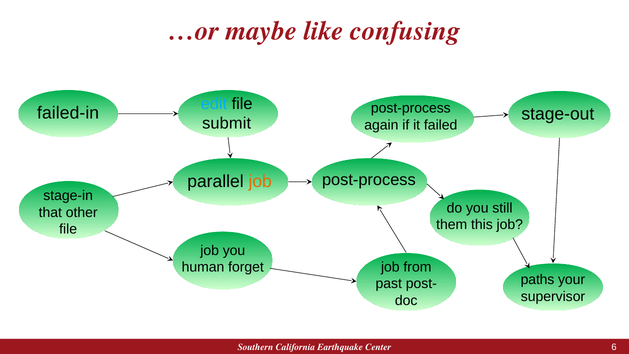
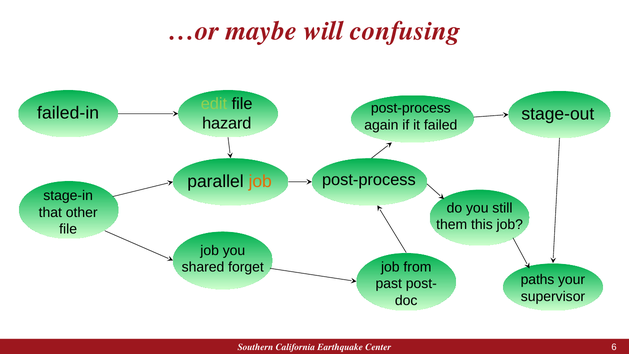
like: like -> will (324, 31)
edit colour: light blue -> light green (214, 104)
submit: submit -> hazard (227, 123)
human: human -> shared (203, 267)
